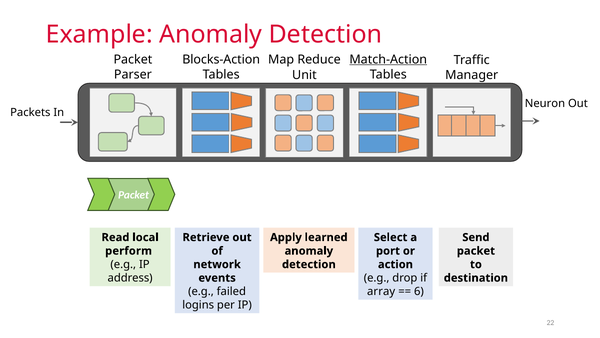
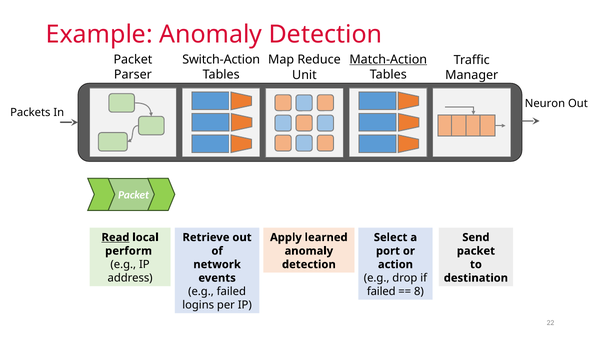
Blocks-Action: Blocks-Action -> Switch-Action (221, 59)
Read underline: none -> present (115, 237)
array: array -> failed (381, 291)
6: 6 -> 8 (419, 291)
